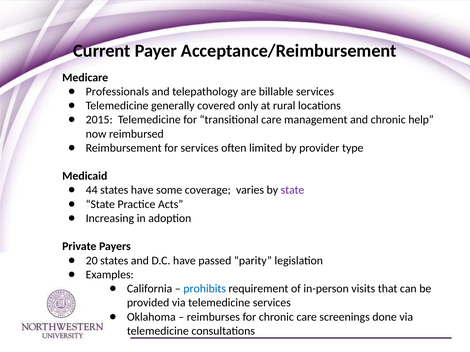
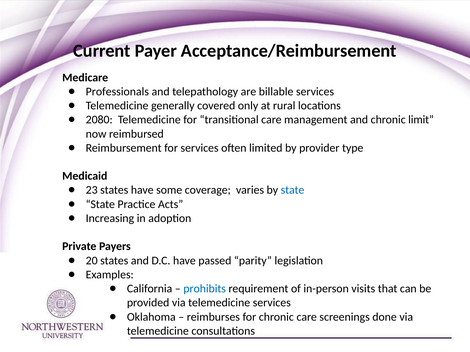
2015: 2015 -> 2080 (99, 120)
help: help -> limit (421, 120)
44: 44 -> 23 (92, 190)
state colour: purple -> blue (293, 190)
